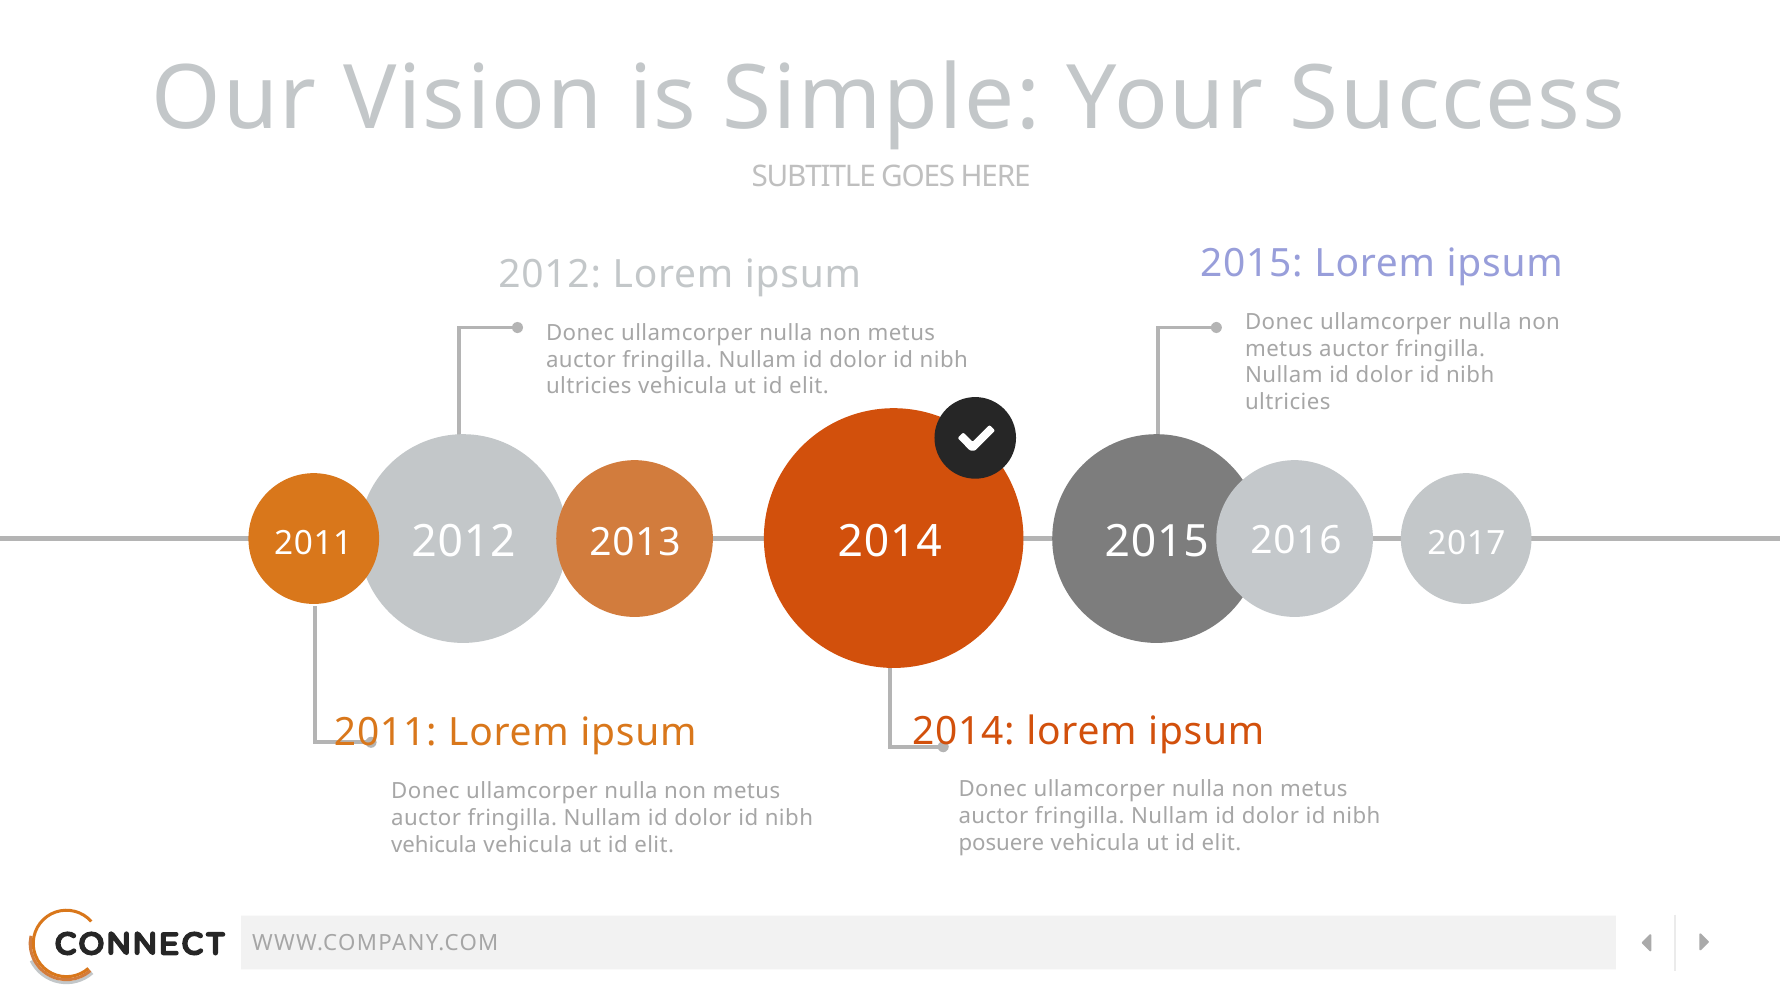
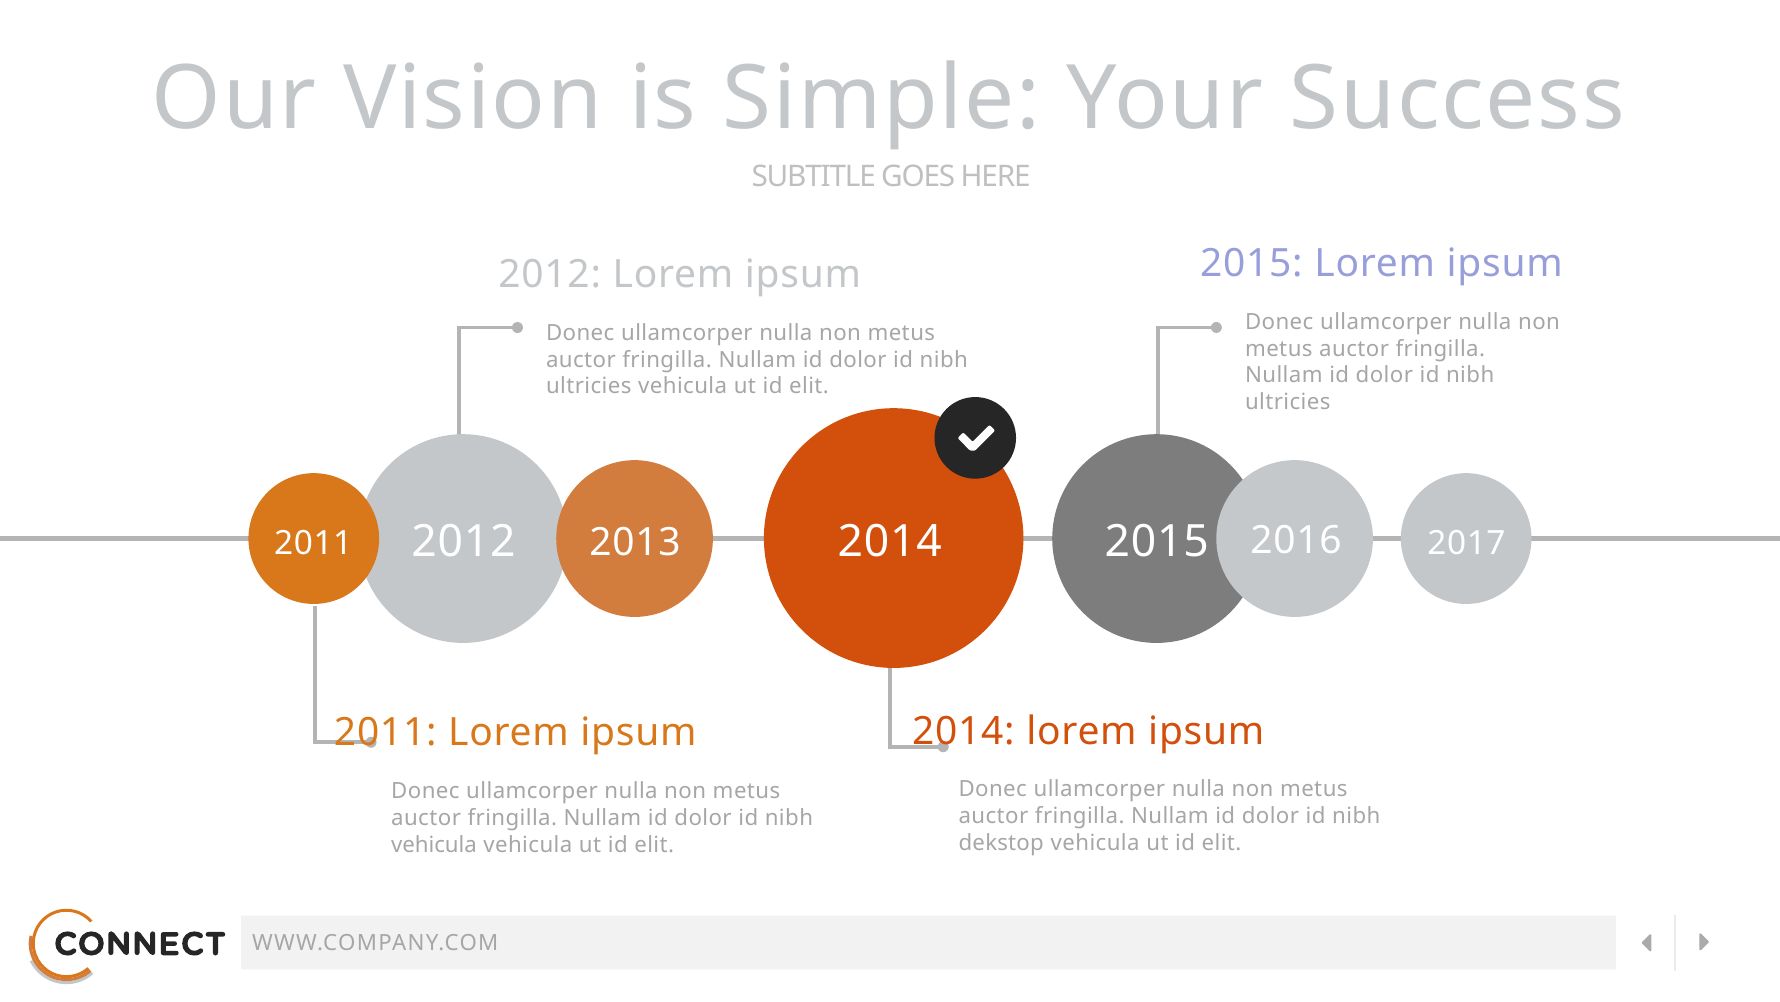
posuere: posuere -> dekstop (1001, 842)
